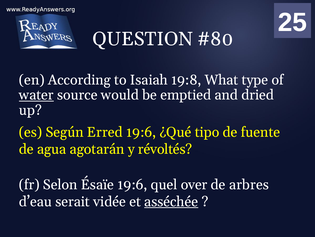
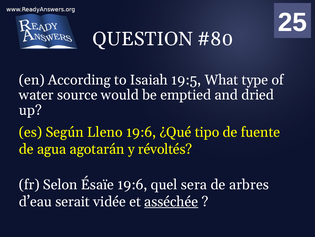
19:8: 19:8 -> 19:5 (186, 80)
water underline: present -> none (36, 95)
Erred: Erred -> Lleno (105, 132)
over: over -> sera (194, 184)
